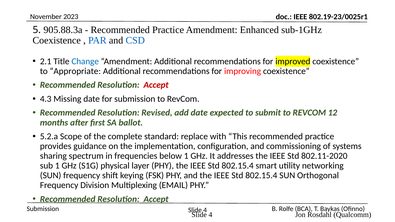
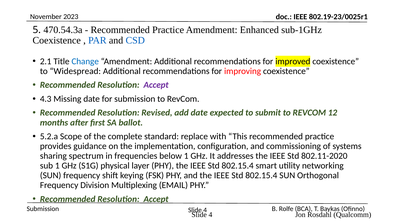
905.88.3a: 905.88.3a -> 470.54.3a (63, 30)
Appropriate: Appropriate -> Widespread (75, 71)
Accept colour: red -> purple (156, 85)
